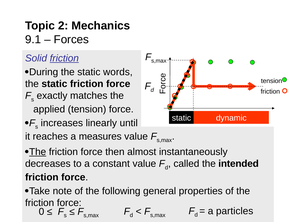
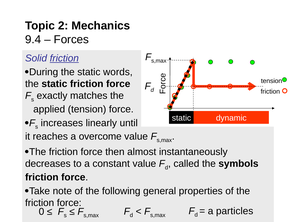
9.1: 9.1 -> 9.4 (33, 39)
measures: measures -> overcome (100, 136)
The underline: present -> none (38, 152)
intended: intended -> symbols (238, 164)
